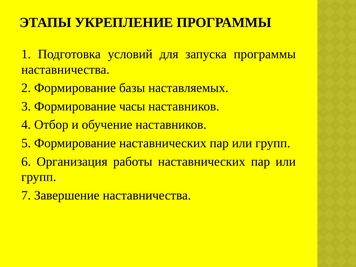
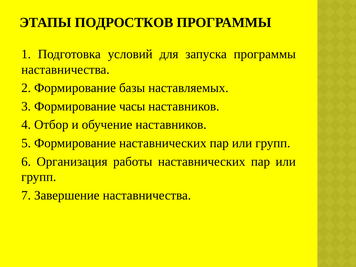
УКРЕПЛЕНИЕ: УКРЕПЛЕНИЕ -> ПОДРОСТКОВ (124, 23)
